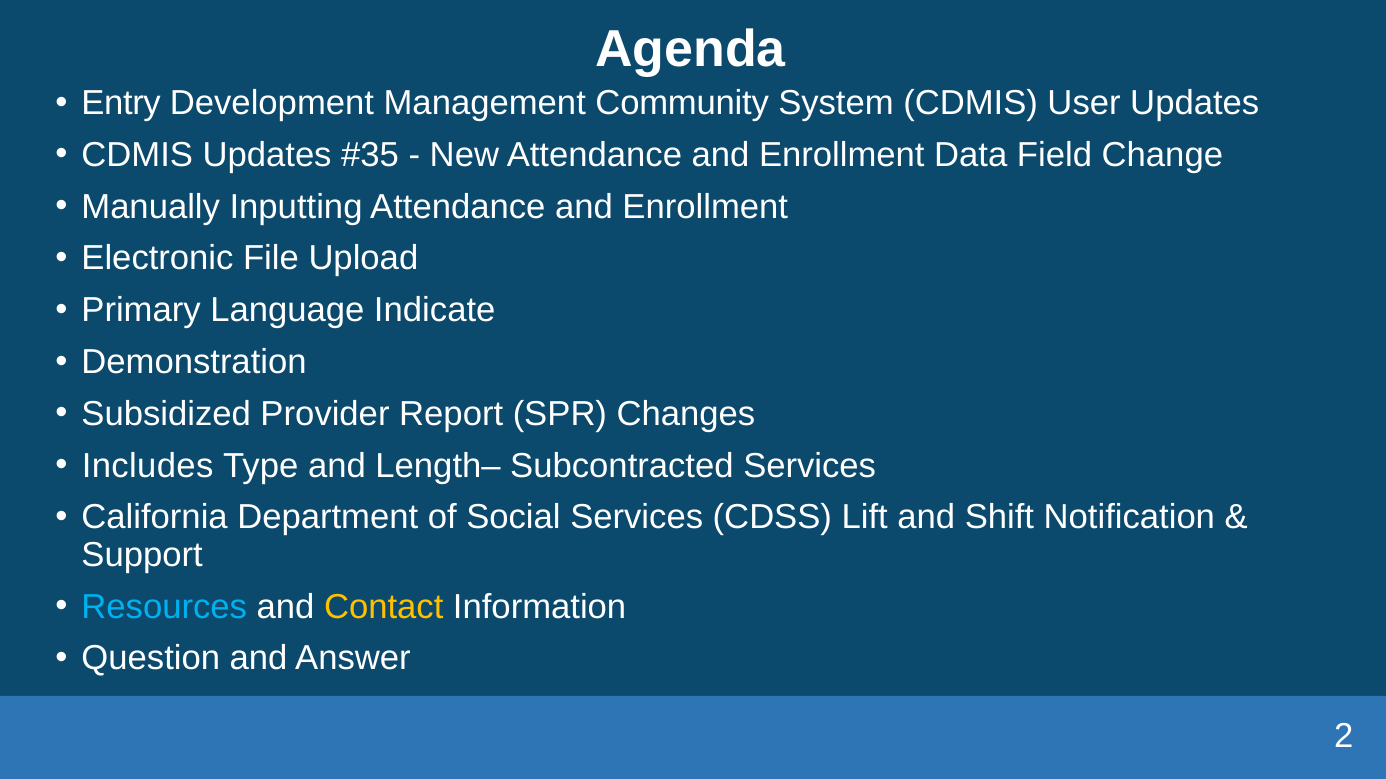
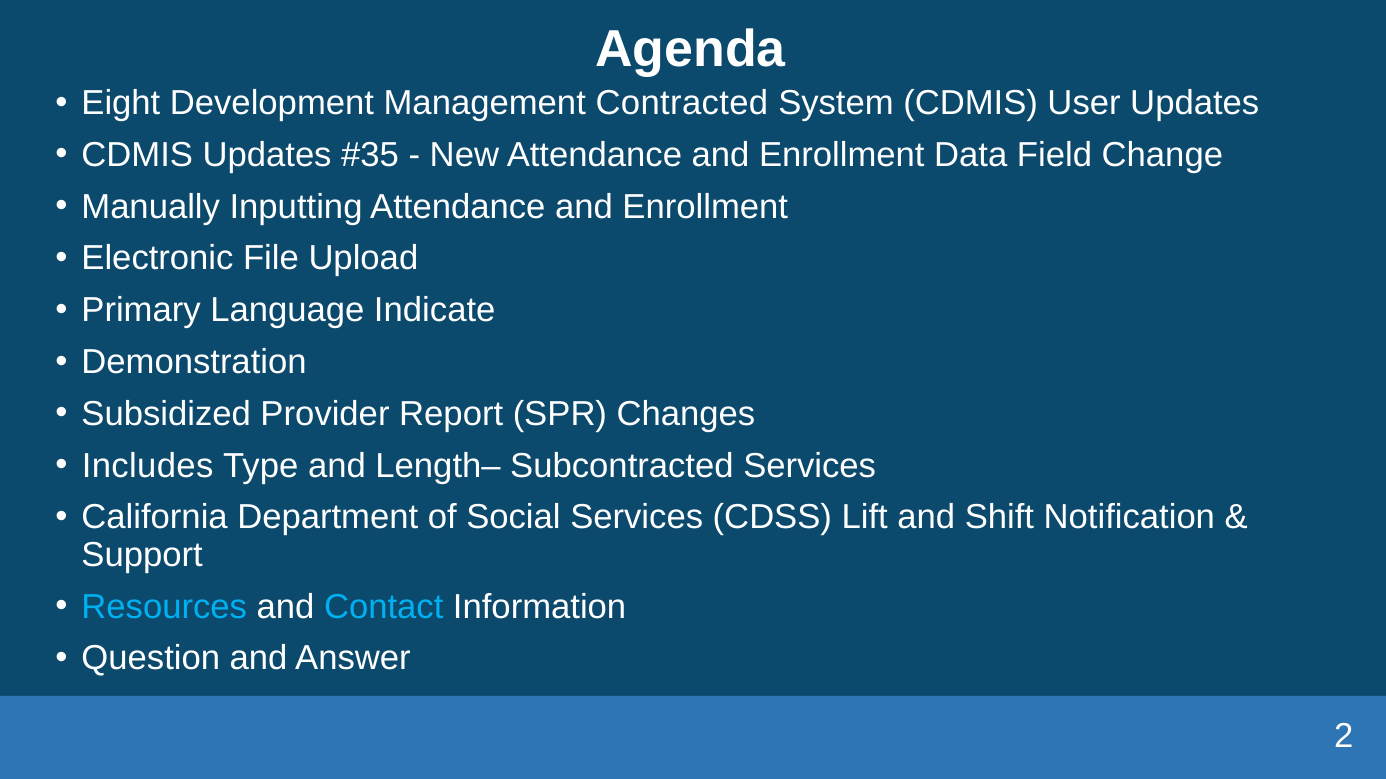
Entry: Entry -> Eight (121, 103)
Community: Community -> Contracted (682, 103)
Contact colour: yellow -> light blue (384, 607)
